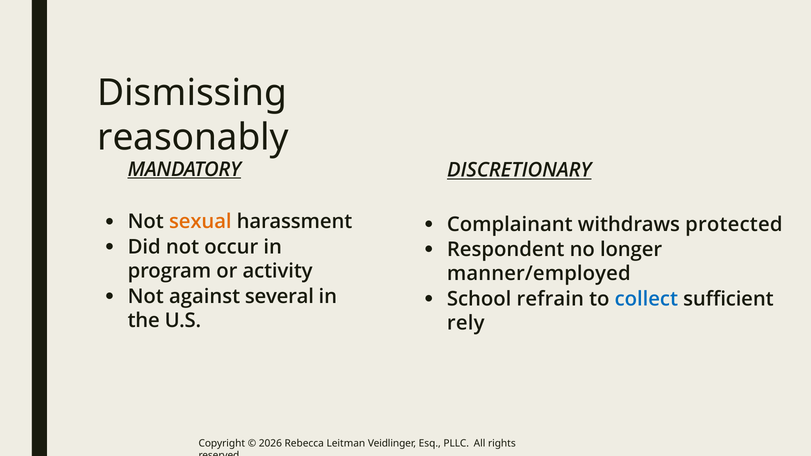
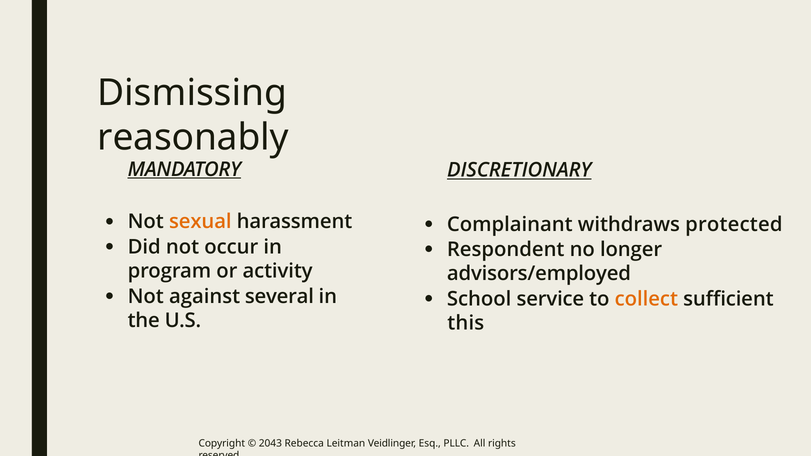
manner/employed: manner/employed -> advisors/employed (539, 274)
refrain: refrain -> service (550, 299)
collect colour: blue -> orange (646, 299)
rely: rely -> this (466, 323)
2026: 2026 -> 2043 (270, 444)
